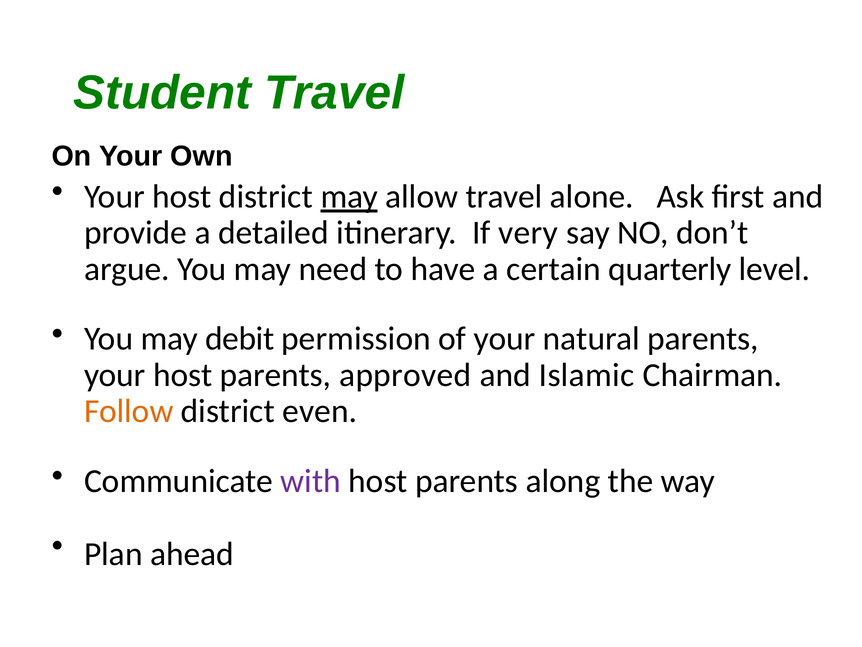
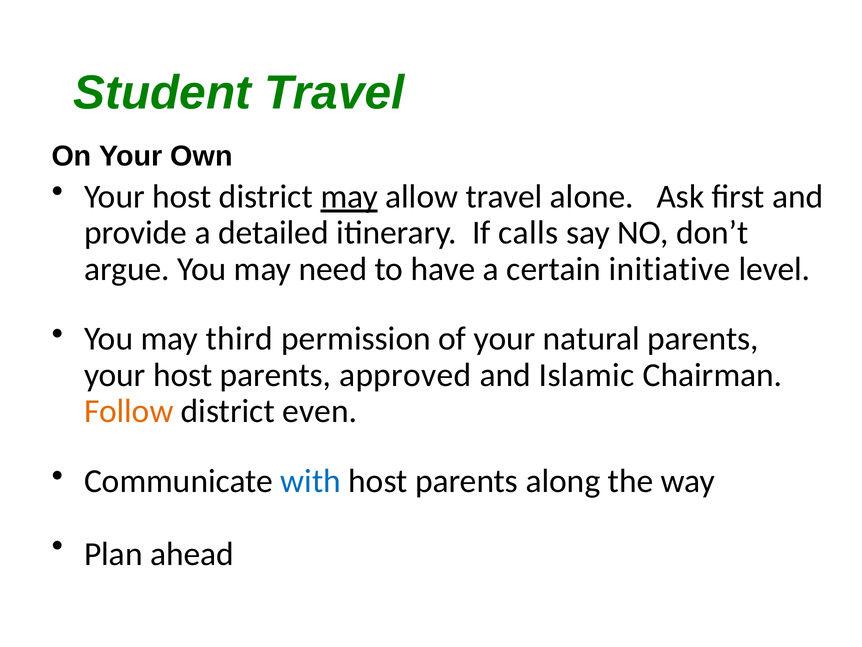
very: very -> calls (528, 233)
quarterly: quarterly -> initiative (670, 269)
debit: debit -> third (239, 339)
with colour: purple -> blue (311, 481)
